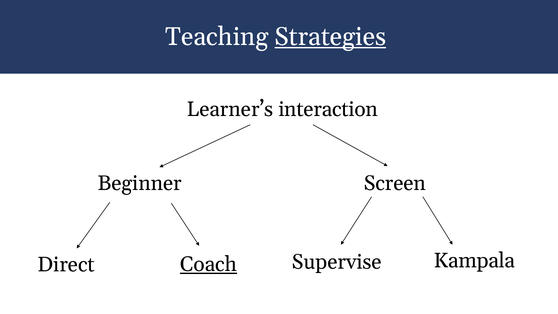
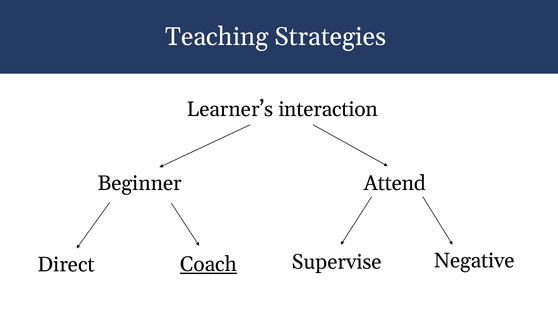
Strategies underline: present -> none (330, 37)
Screen: Screen -> Attend (395, 183)
Kampala: Kampala -> Negative (474, 261)
